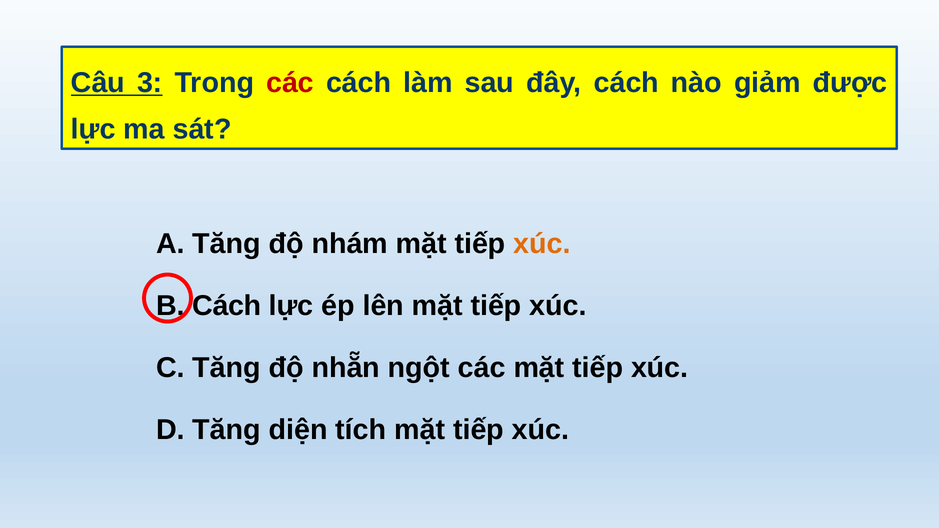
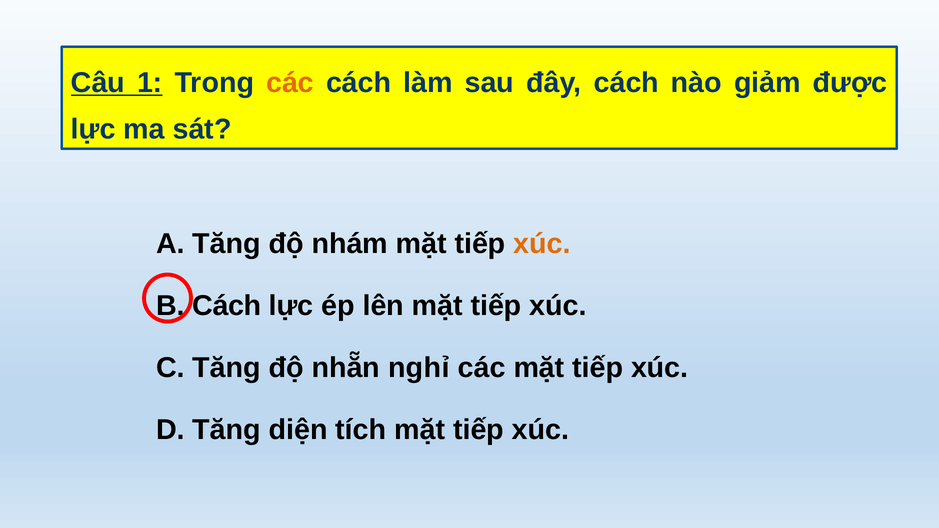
3: 3 -> 1 (150, 83)
các colour: red -> orange (290, 83)
ngột: ngột -> nghỉ (419, 368)
